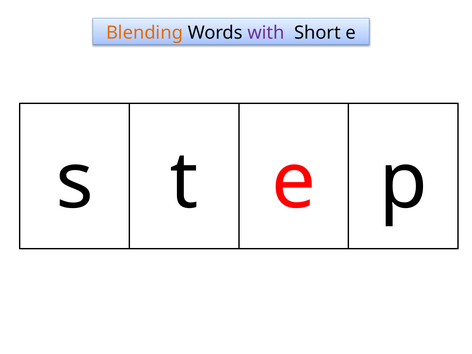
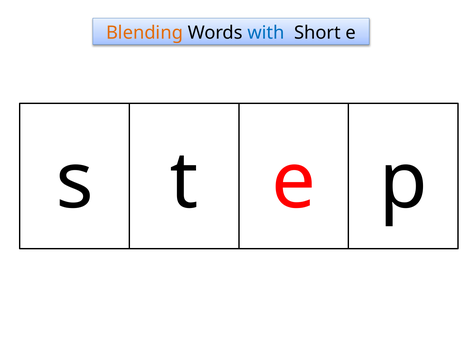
with colour: purple -> blue (266, 33)
